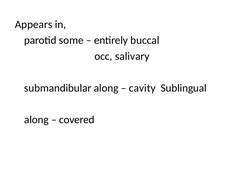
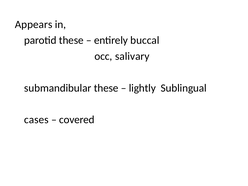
parotid some: some -> these (71, 40)
submandibular along: along -> these (106, 88)
cavity: cavity -> lightly (142, 88)
along: along -> cases (36, 120)
